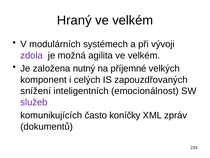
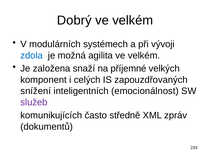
Hraný: Hraný -> Dobrý (74, 20)
zdola colour: purple -> blue (32, 55)
nutný: nutný -> snaží (84, 68)
koníčky: koníčky -> středně (125, 115)
